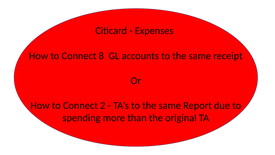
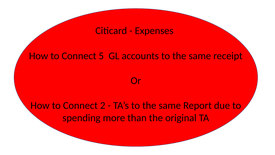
8: 8 -> 5 (101, 56)
